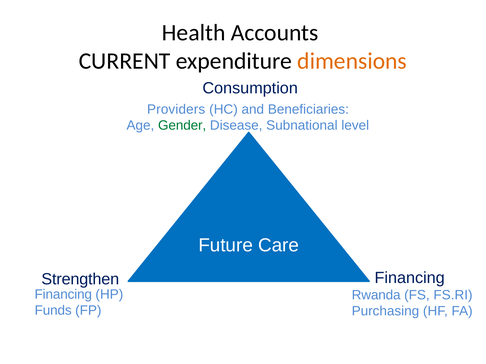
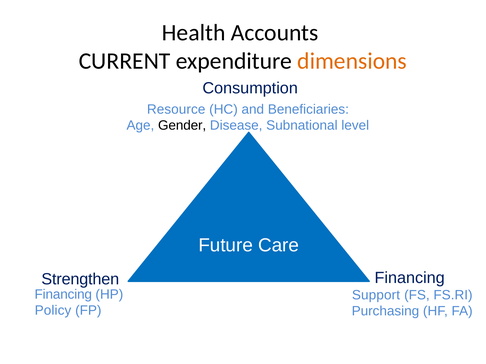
Providers: Providers -> Resource (176, 109)
Gender colour: green -> black (182, 126)
Rwanda: Rwanda -> Support (376, 295)
Funds: Funds -> Policy (53, 311)
